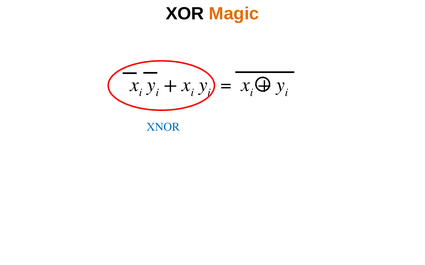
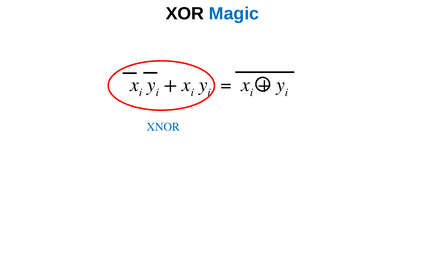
Magic colour: orange -> blue (234, 14)
